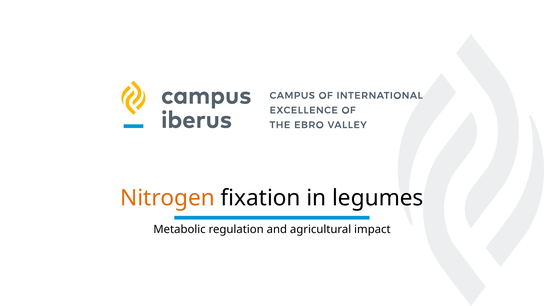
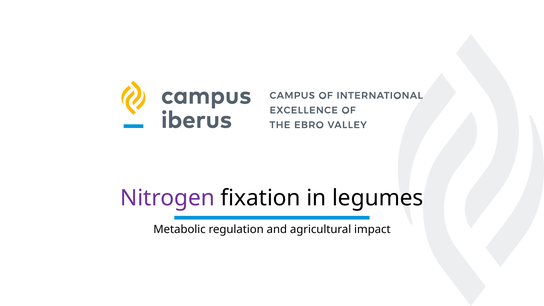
Nitrogen colour: orange -> purple (168, 198)
